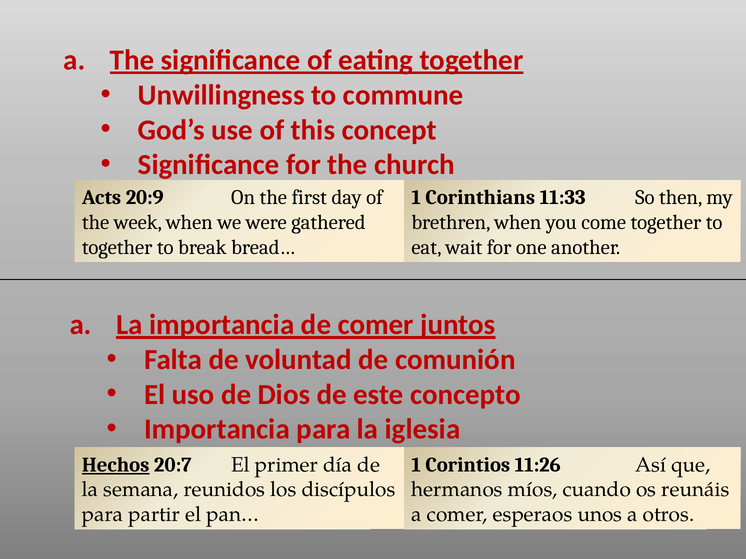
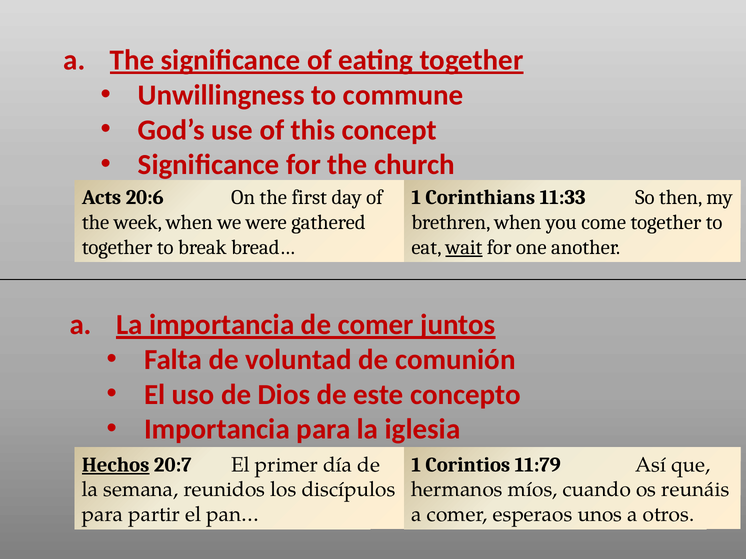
20:9: 20:9 -> 20:6 (145, 198)
wait underline: none -> present (464, 248)
11:26: 11:26 -> 11:79 (538, 465)
